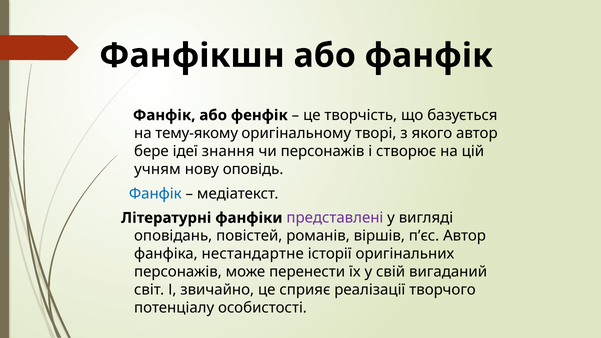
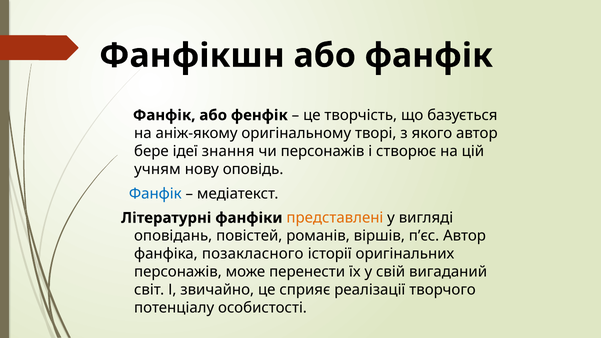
тему-якому: тему-якому -> аніж-якому (197, 133)
представлені colour: purple -> orange (335, 218)
нестандартне: нестандартне -> позакласного (253, 254)
